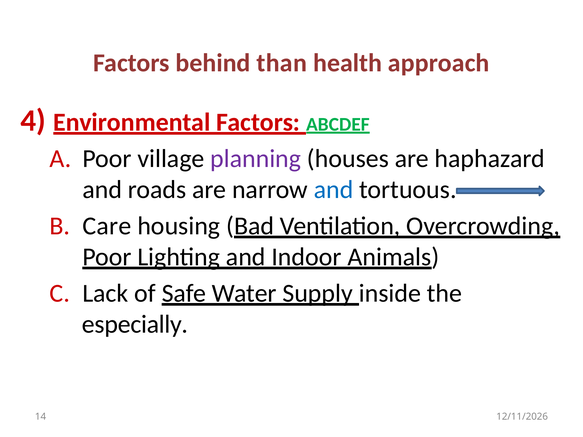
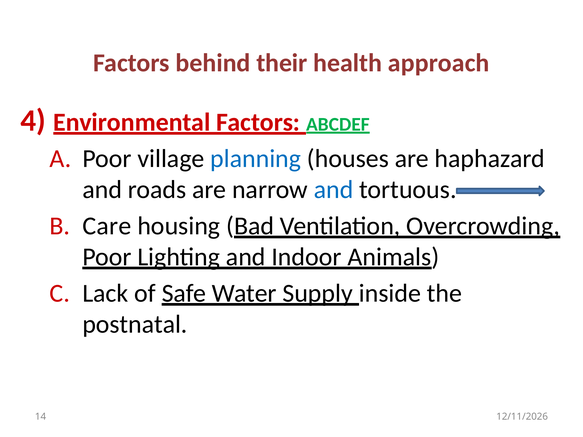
than: than -> their (282, 63)
planning colour: purple -> blue (256, 159)
especially: especially -> postnatal (135, 324)
